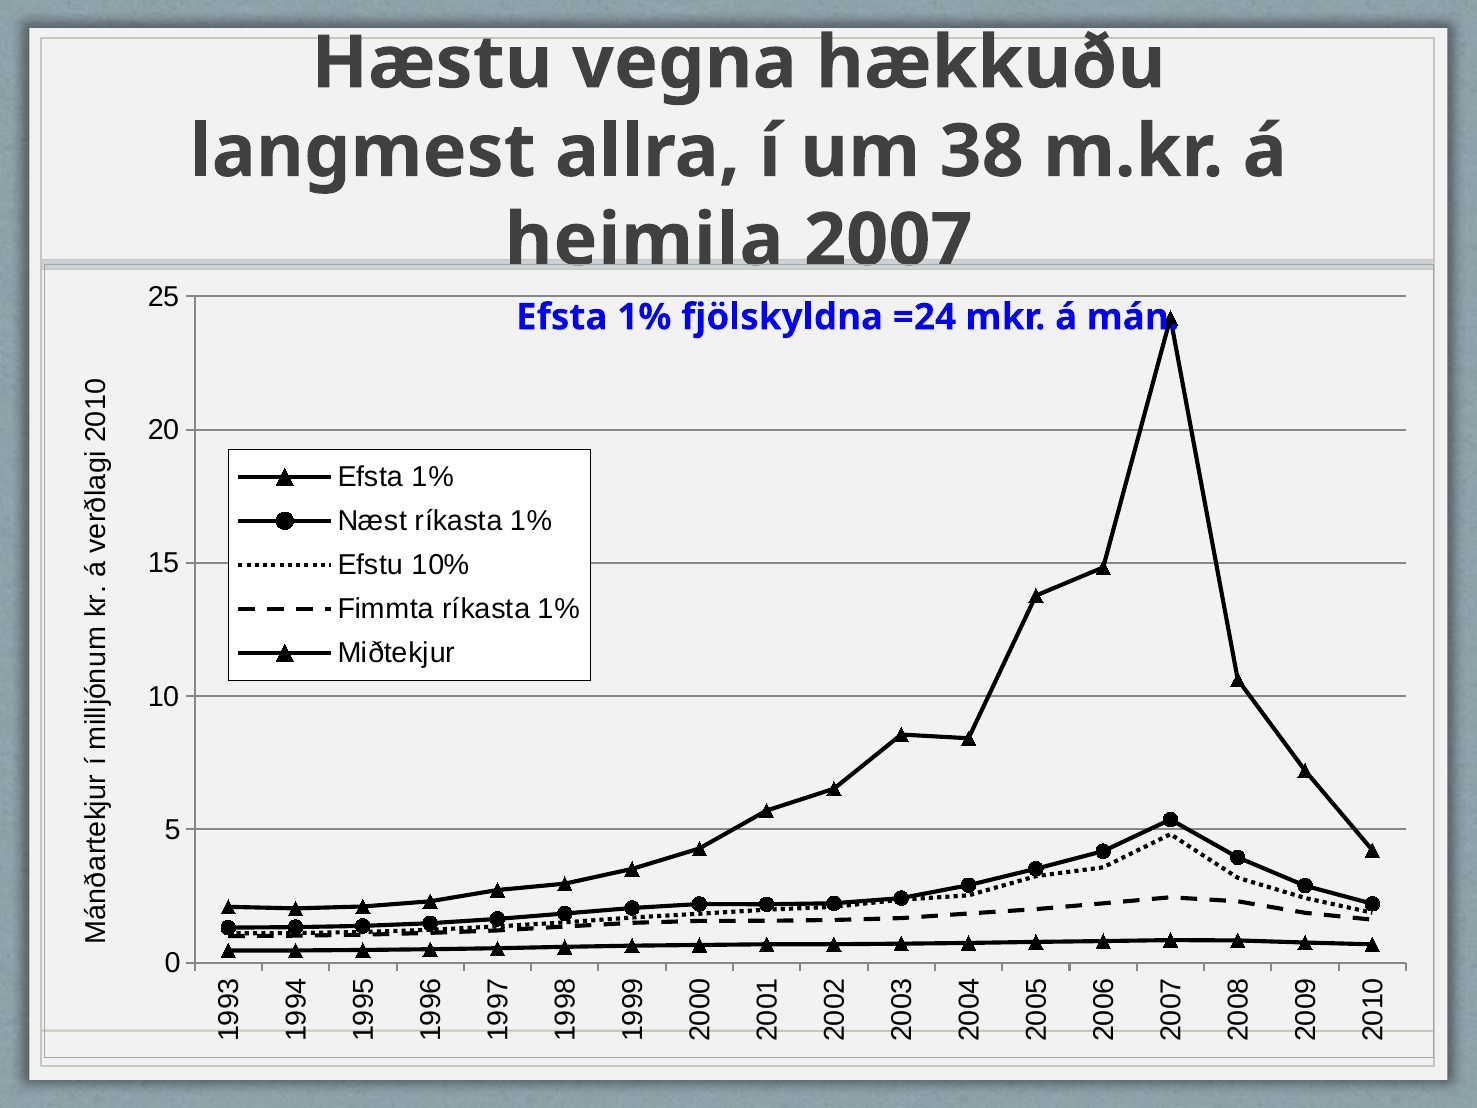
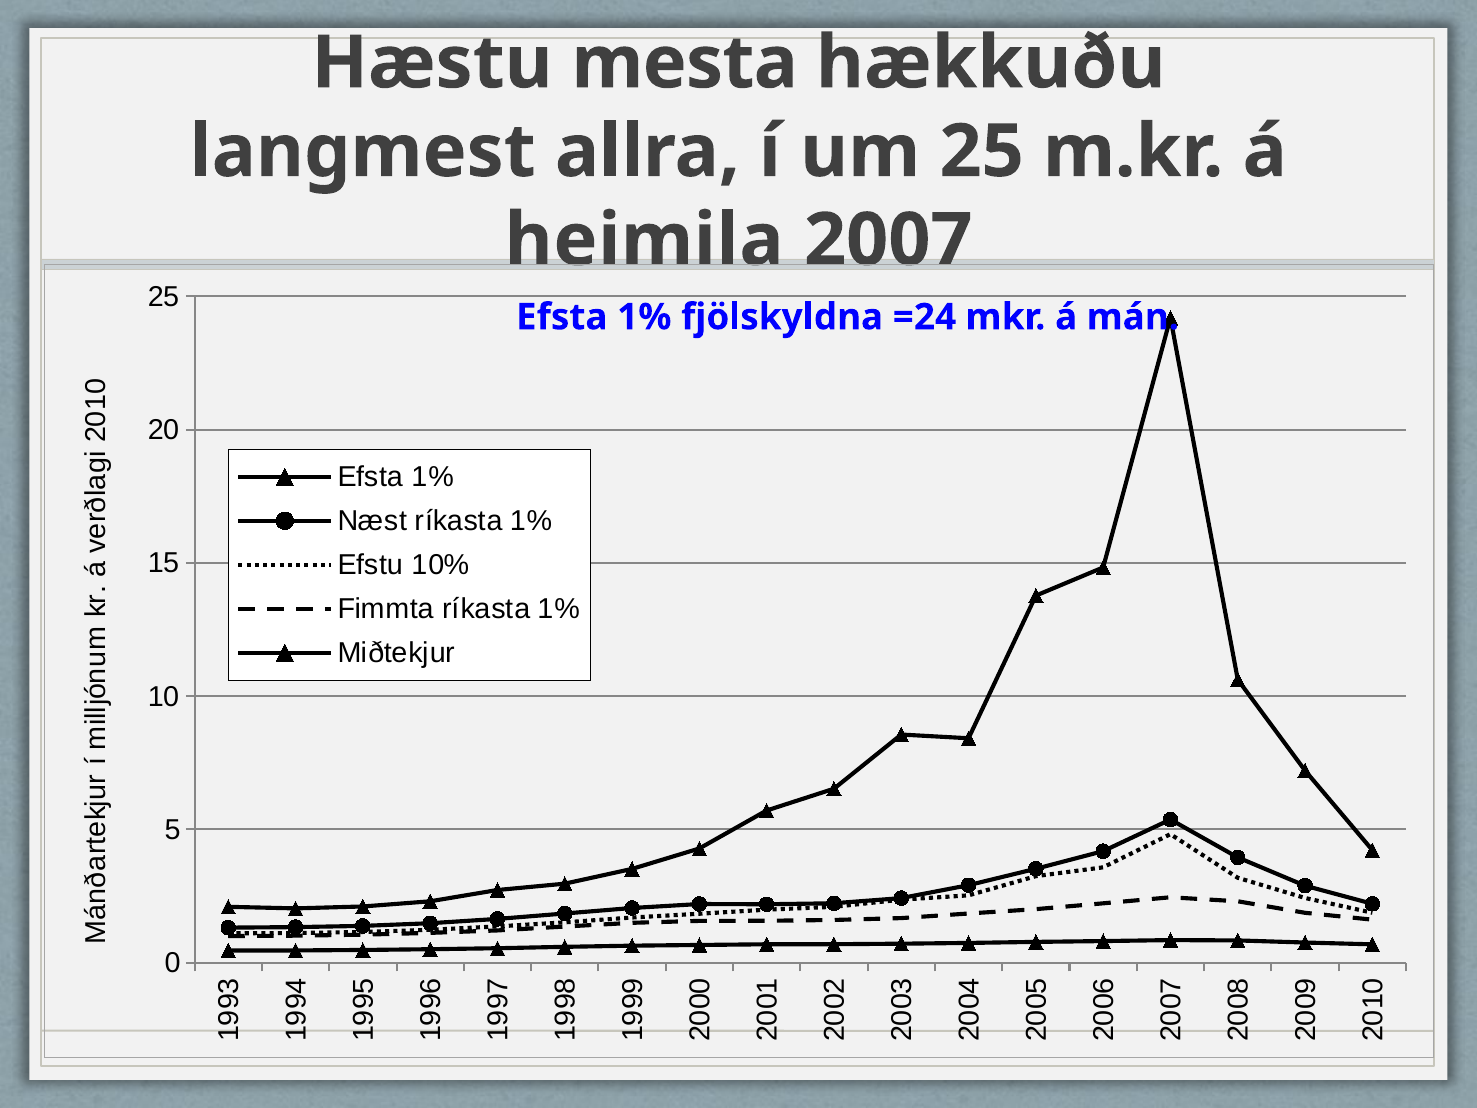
vegna: vegna -> mesta (685, 63)
um 38: 38 -> 25 (982, 152)
